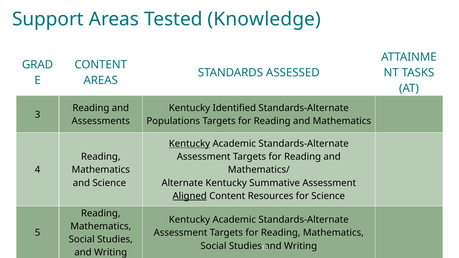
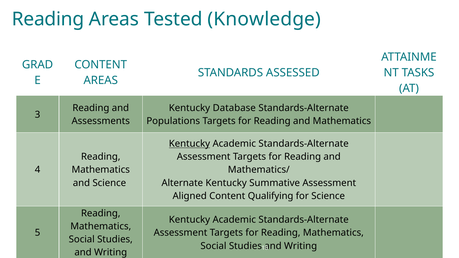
Support: Support -> Reading (48, 19)
Identified: Identified -> Database (234, 108)
Aligned underline: present -> none (190, 196)
Resources: Resources -> Qualifying (271, 196)
